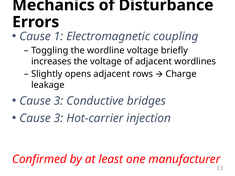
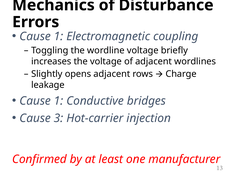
3: 3 -> 1 (59, 101)
